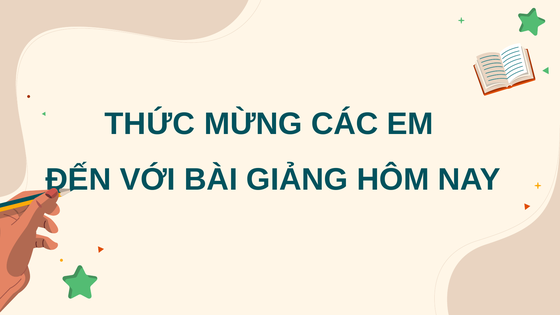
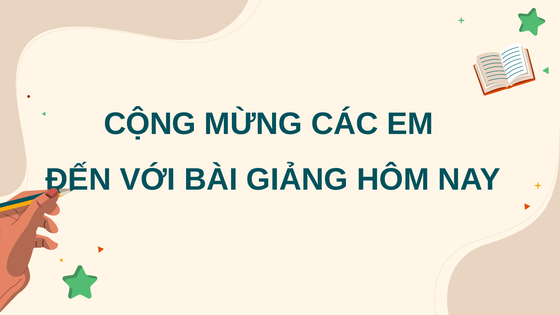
THỨC: THỨC -> CỘNG (150, 124)
